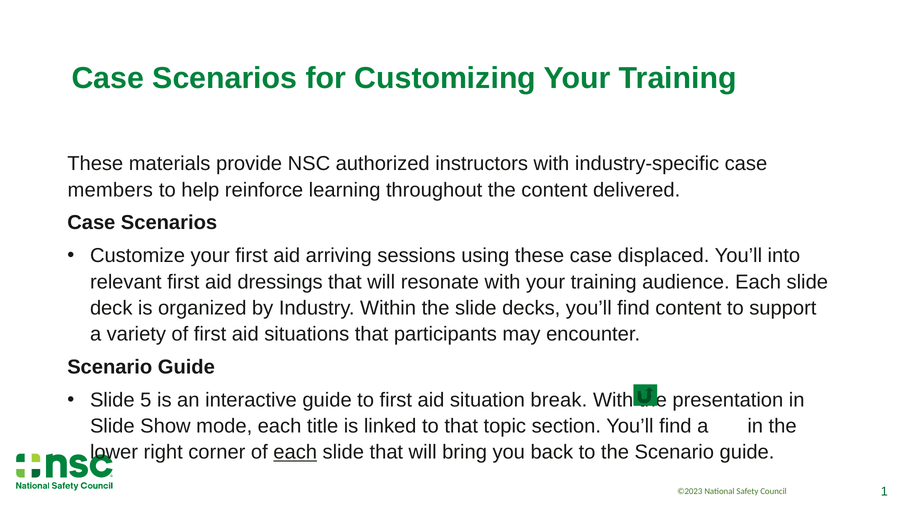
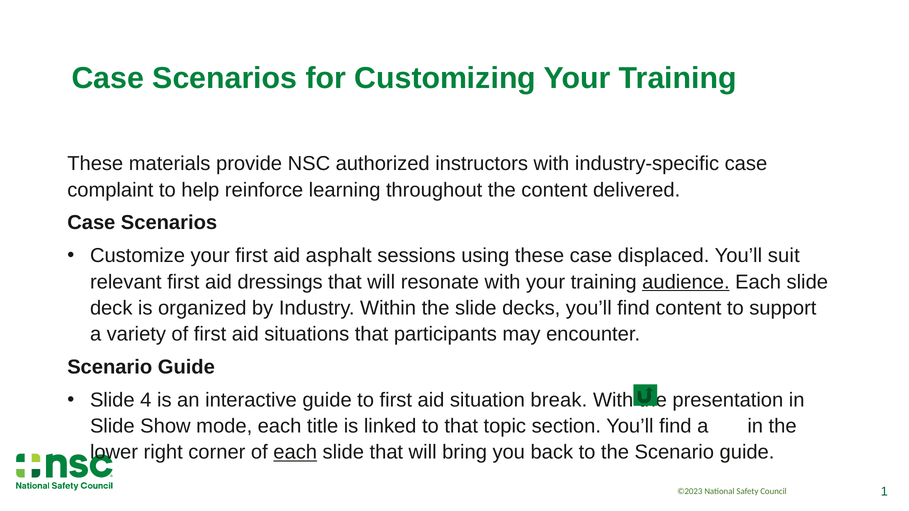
members: members -> complaint (110, 190)
arriving: arriving -> asphalt (339, 256)
into: into -> suit (784, 256)
audience underline: none -> present (686, 282)
5: 5 -> 4 (146, 400)
